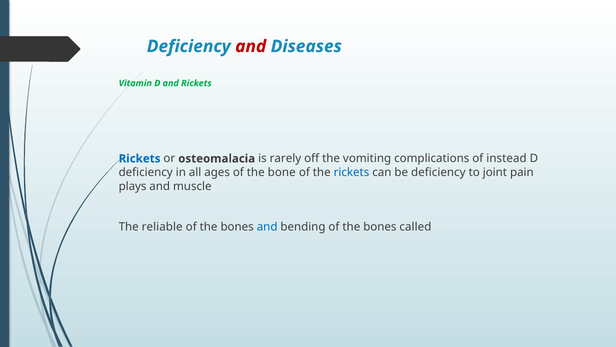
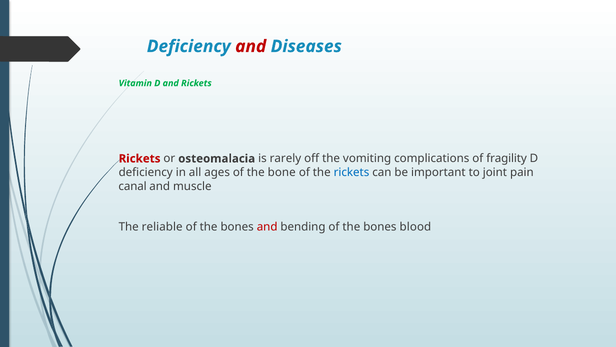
Rickets colour: blue -> red (140, 158)
instead: instead -> fragility (507, 158)
be deficiency: deficiency -> important (438, 172)
plays: plays -> canal (133, 186)
and colour: blue -> red (267, 227)
called: called -> blood (415, 227)
